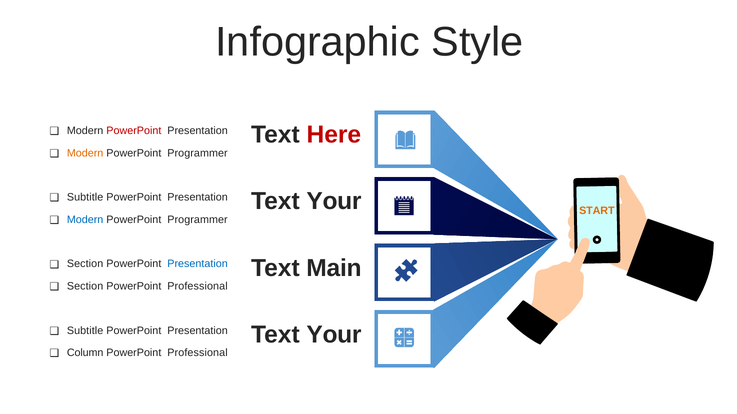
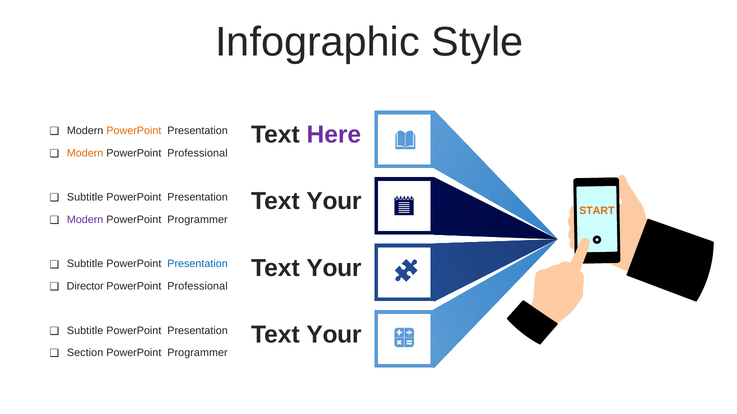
Here colour: red -> purple (334, 135)
PowerPoint colour: red -> orange (134, 131)
Programmer: Programmer -> Professional (198, 153)
Modern colour: blue -> purple (85, 220)
Main: Main -> Your (334, 268)
Section: Section -> Subtitle (85, 264)
Section: Section -> Director (85, 287)
Column: Column -> Section (85, 353)
Professional: Professional -> Programmer (198, 353)
